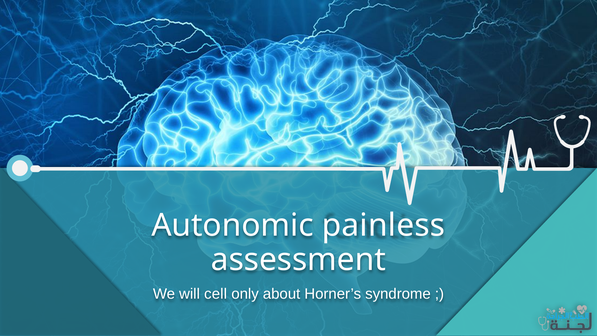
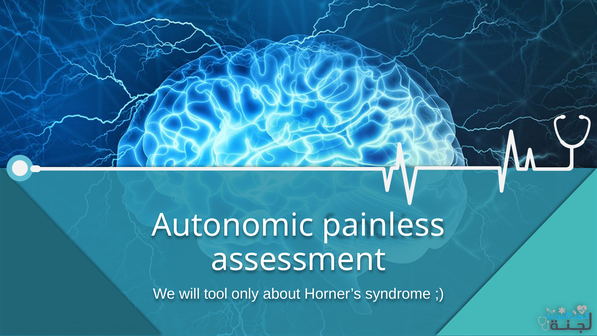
cell: cell -> tool (216, 294)
